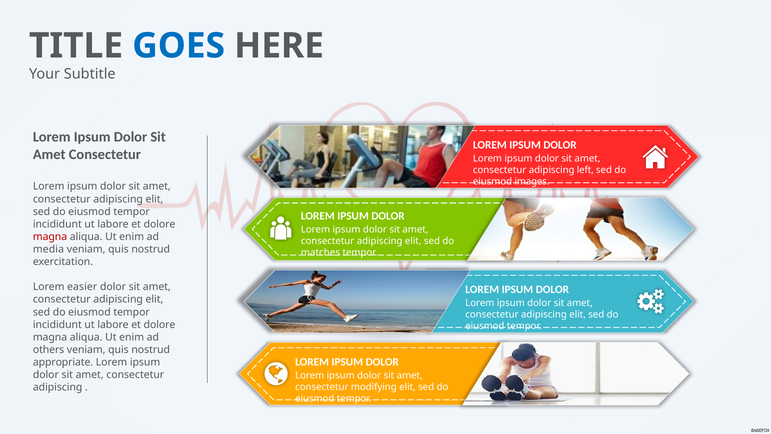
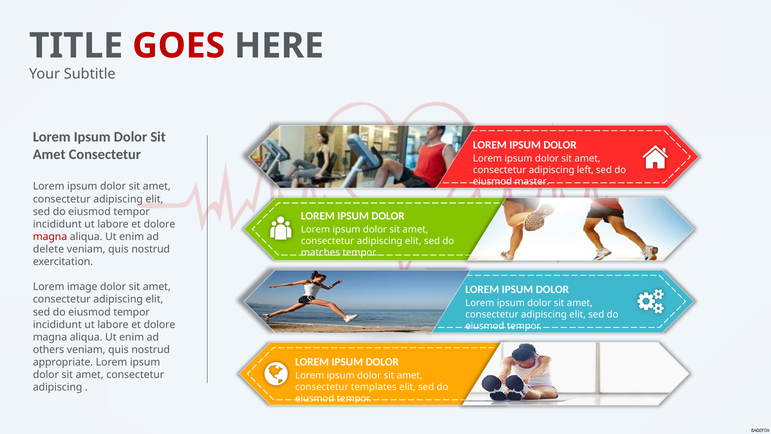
GOES colour: blue -> red (179, 46)
images: images -> master (532, 182)
media: media -> delete (48, 249)
easier: easier -> image (82, 287)
modifying: modifying -> templates (374, 387)
